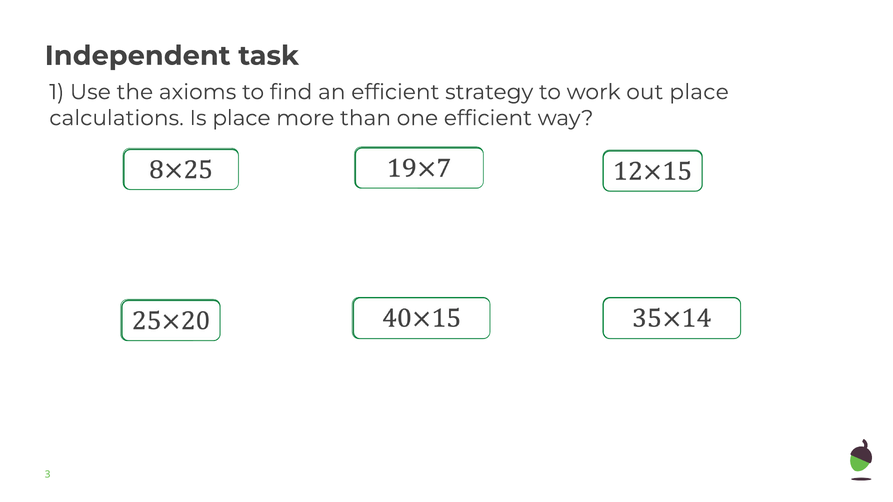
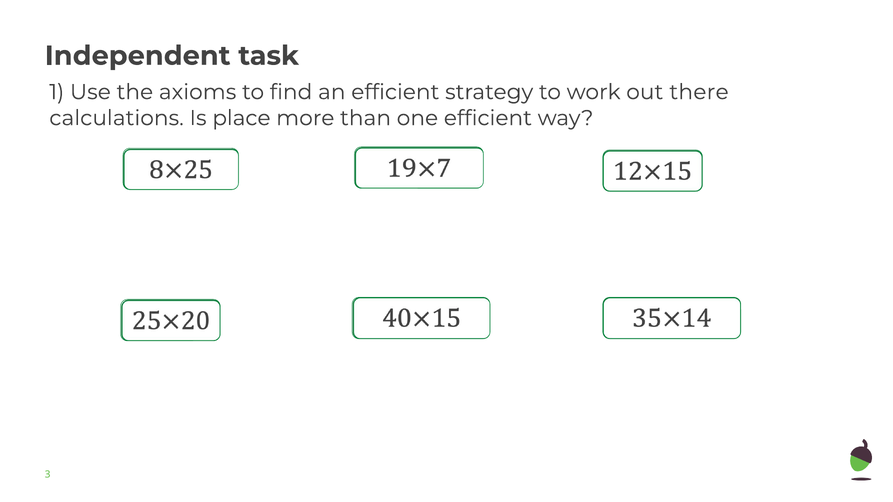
out place: place -> there (699, 92)
